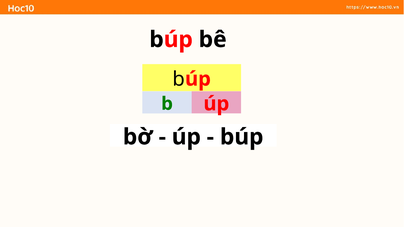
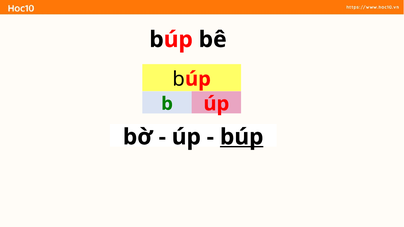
búp underline: none -> present (242, 137)
